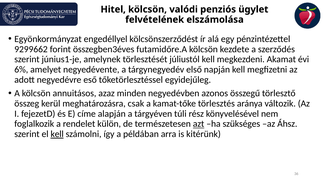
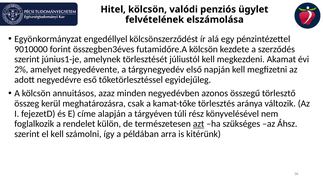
9299662: 9299662 -> 9010000 (31, 49)
6%: 6% -> 2% (21, 69)
kell underline: present -> none (57, 134)
